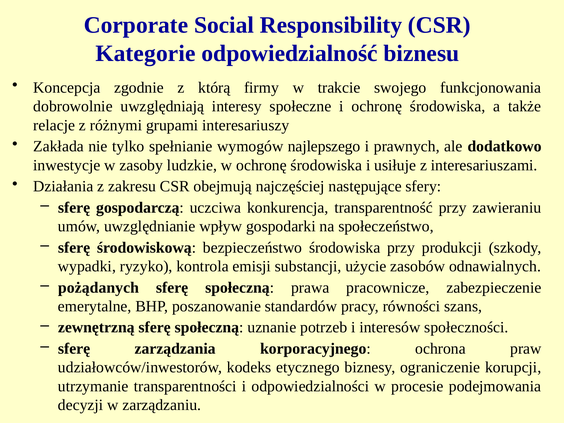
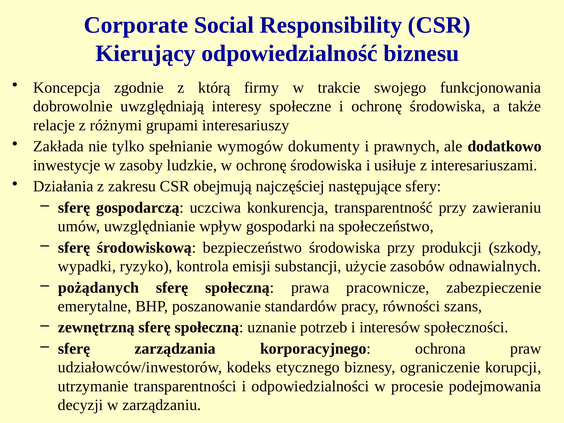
Kategorie: Kategorie -> Kierujący (146, 53)
najlepszego: najlepszego -> dokumenty (324, 146)
